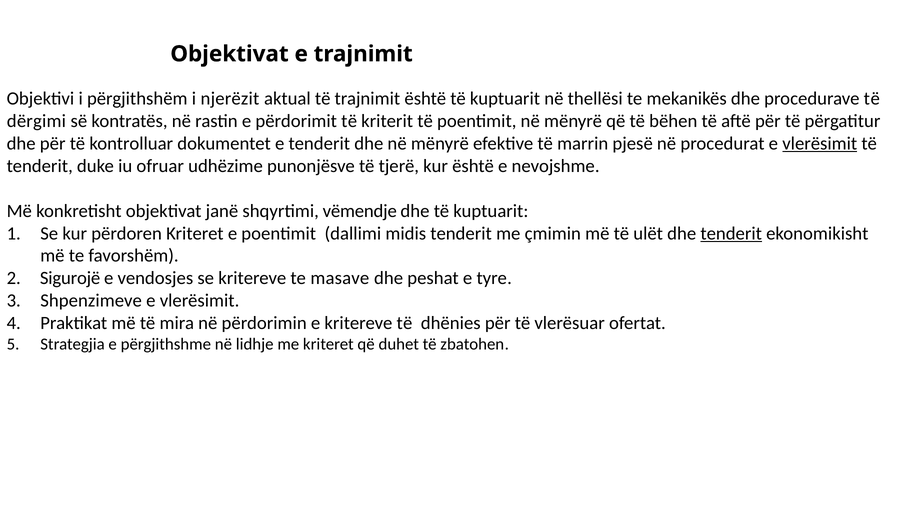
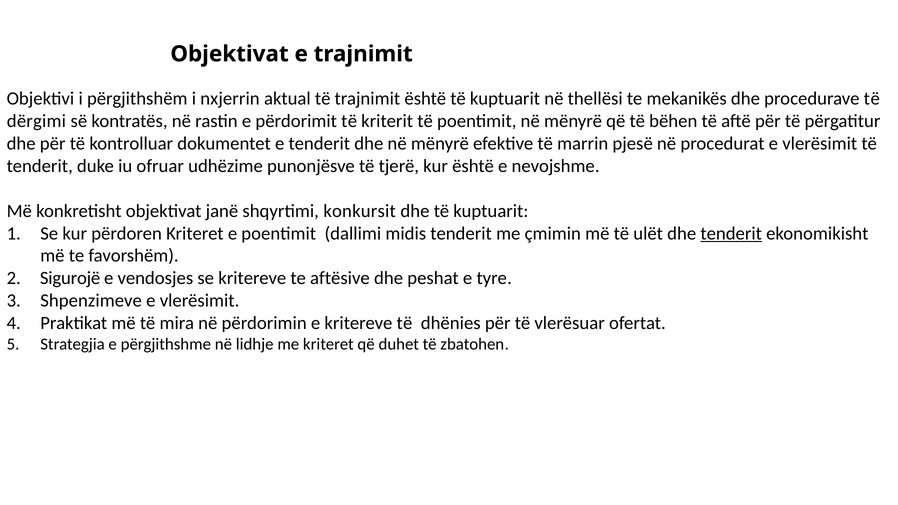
njerëzit: njerëzit -> nxjerrin (230, 99)
vlerësimit underline: present -> none (820, 144)
vëmendje: vëmendje -> konkursit (360, 211)
masave: masave -> aftësive (340, 278)
